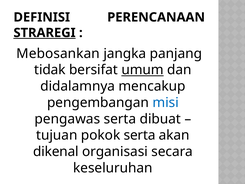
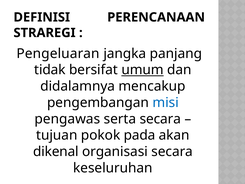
STRAREGI underline: present -> none (45, 33)
Mebosankan: Mebosankan -> Pengeluaran (58, 53)
serta dibuat: dibuat -> secara (160, 119)
pokok serta: serta -> pada (140, 135)
